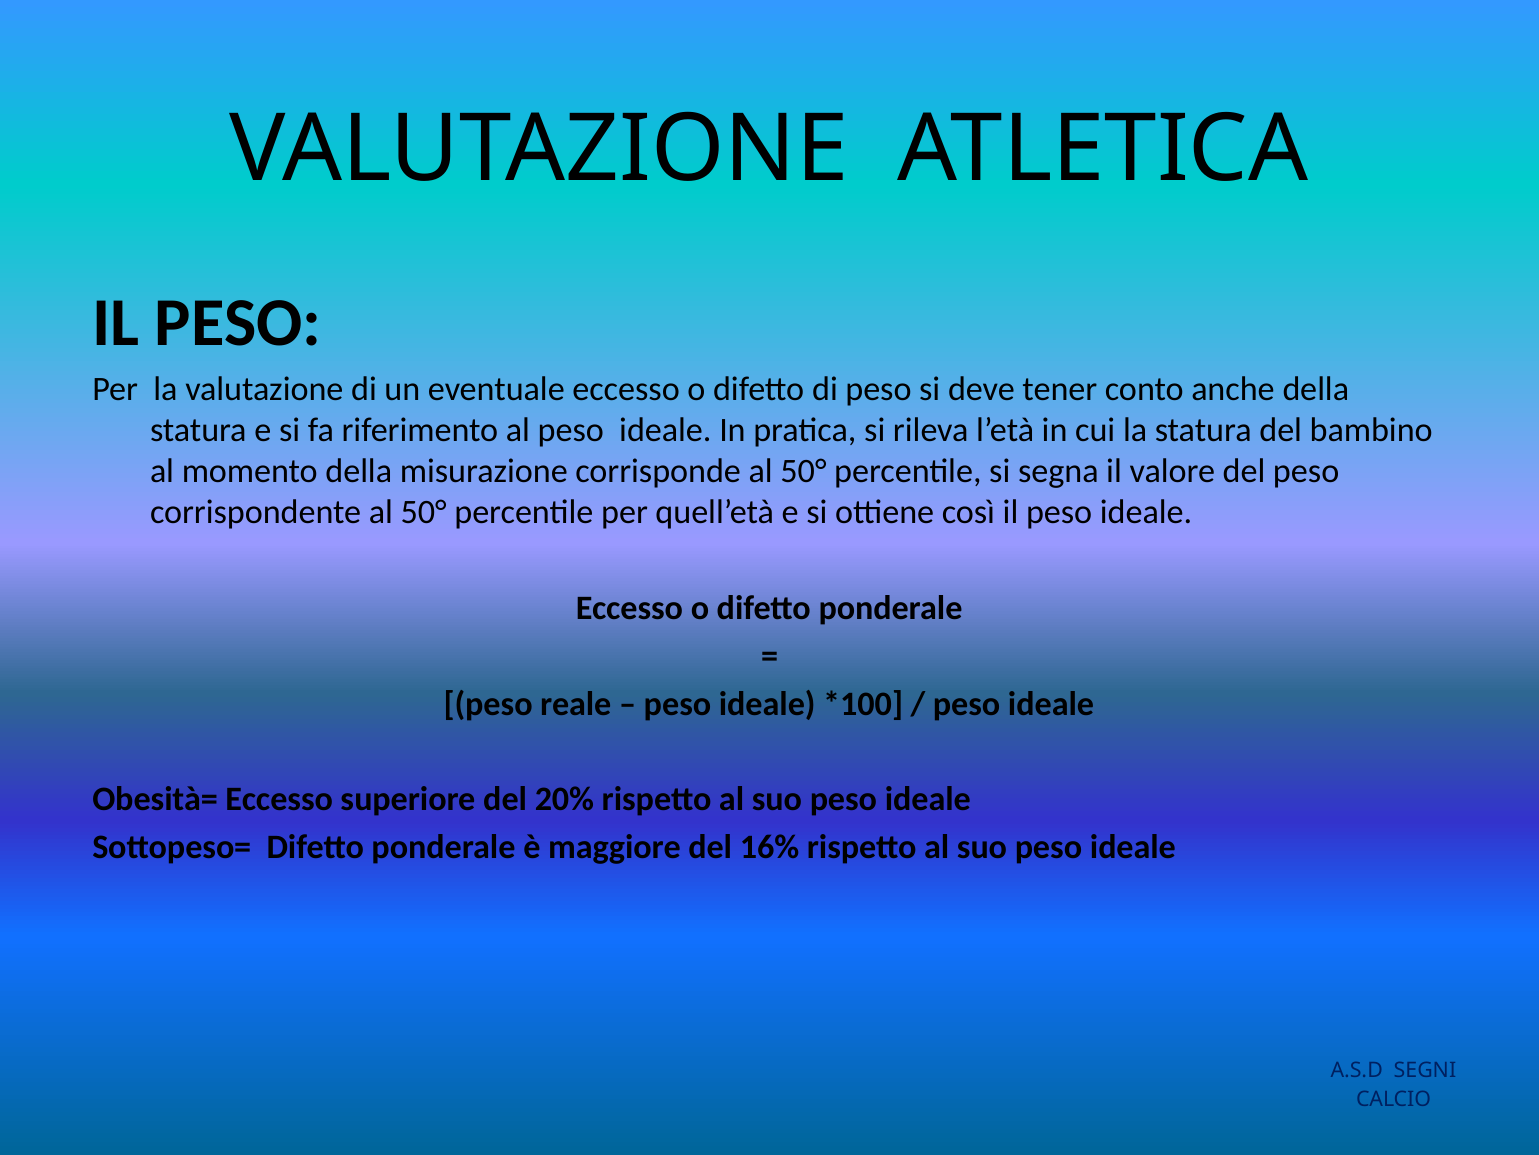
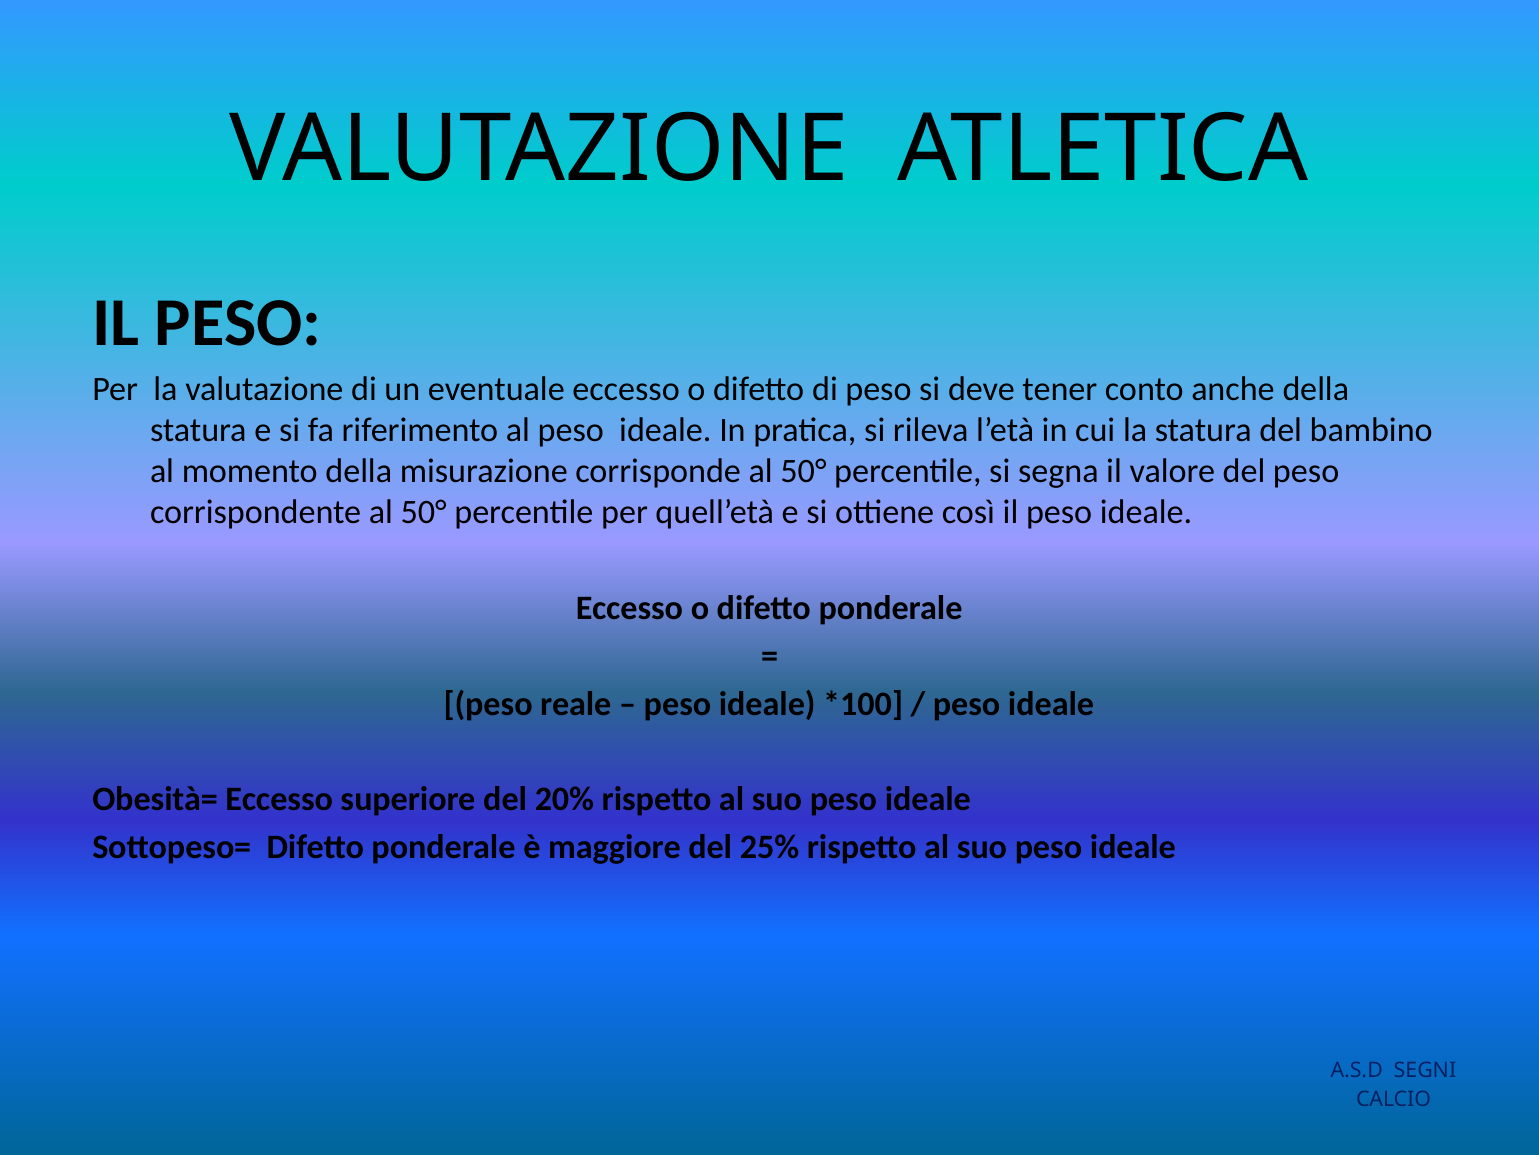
16%: 16% -> 25% (770, 847)
